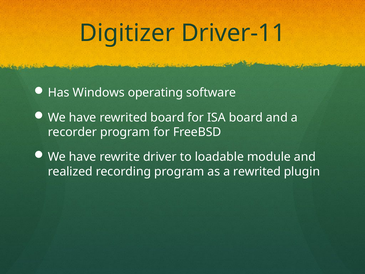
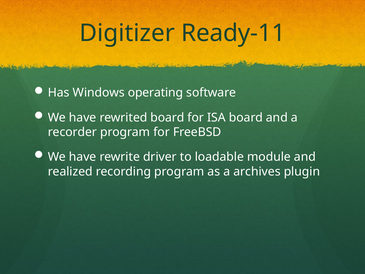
Driver-11: Driver-11 -> Ready-11 (233, 33)
a rewrited: rewrited -> archives (257, 171)
